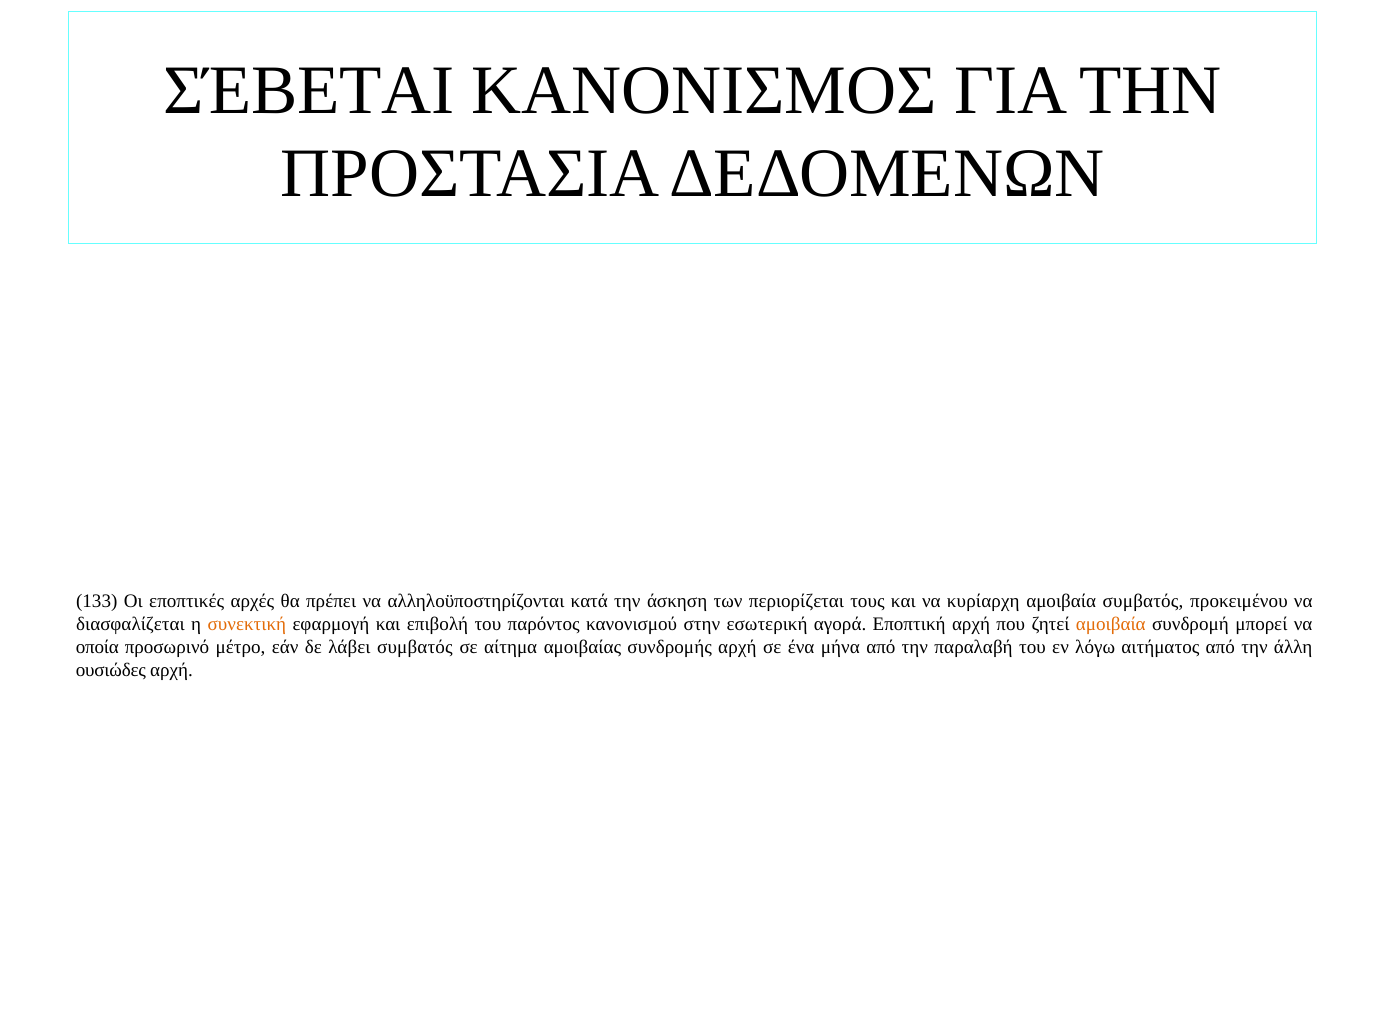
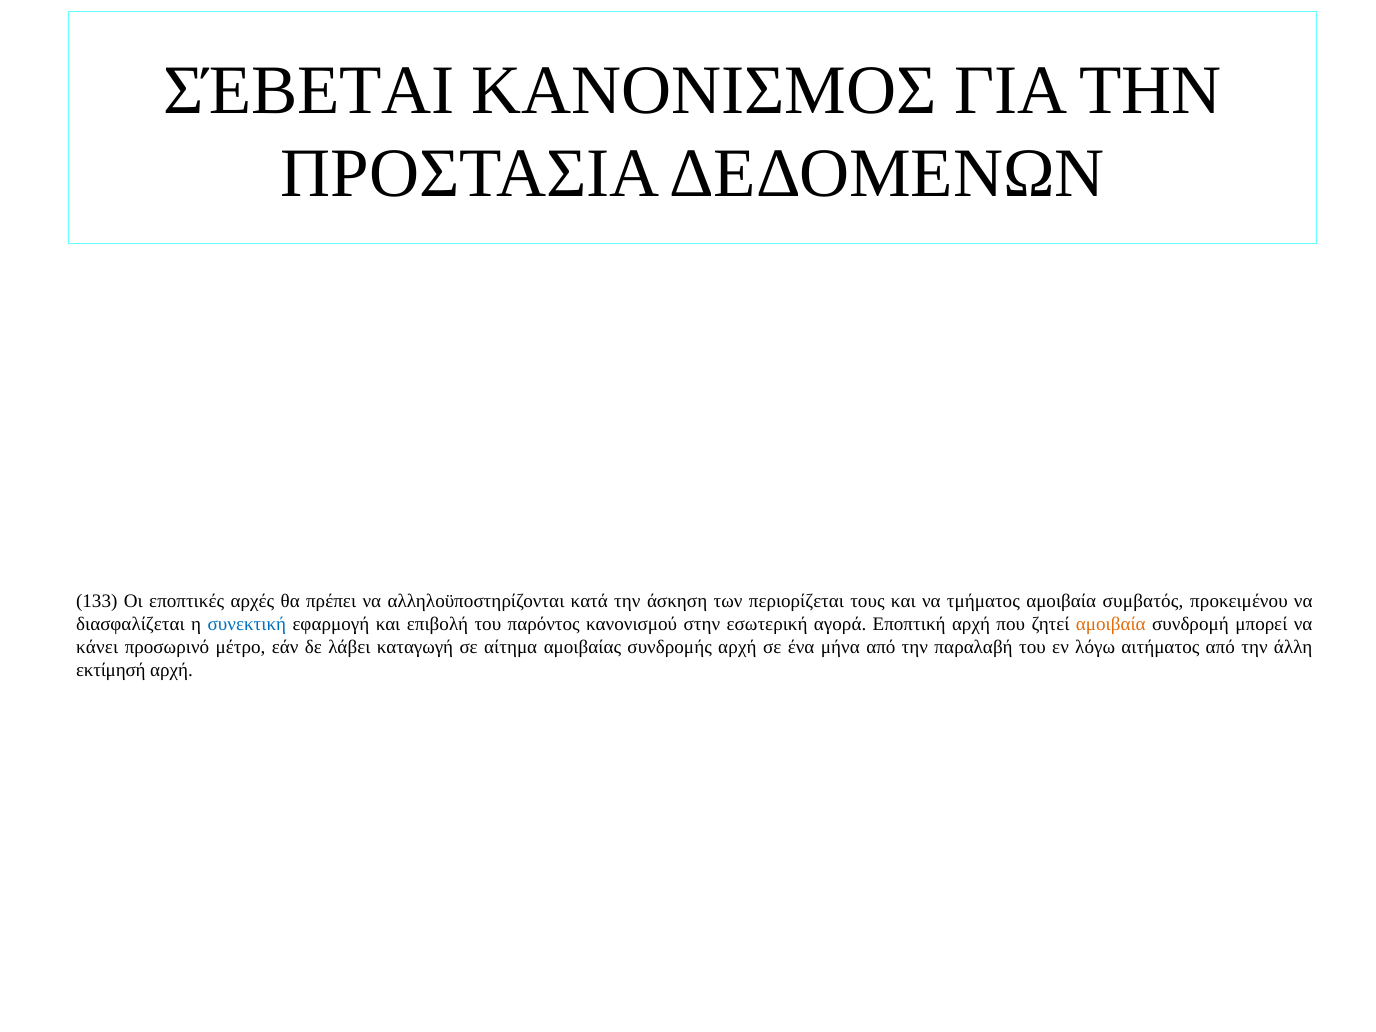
κυρίαρχη: κυρίαρχη -> τμήματος (983, 601)
συνεκτική colour: orange -> blue (247, 624)
οποία: οποία -> κάνει (97, 647)
λάβει συμβατός: συμβατός -> καταγωγή (415, 647)
ουσιώδες: ουσιώδες -> εκτίμησή (111, 670)
